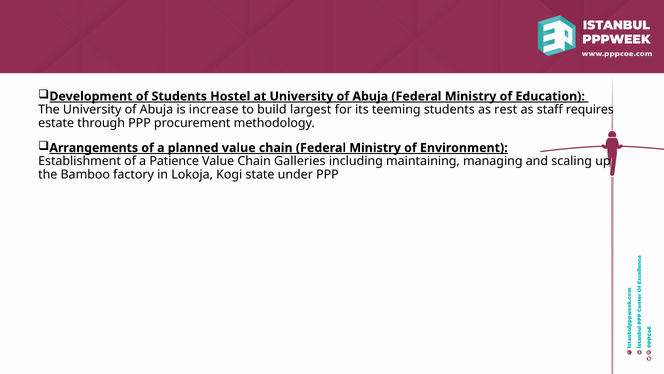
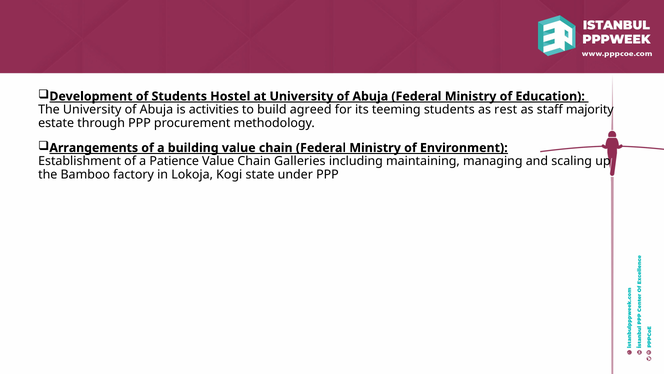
increase: increase -> activities (214, 110)
largest: largest -> agreed (311, 110)
requires: requires -> majority (590, 110)
planned: planned -> building (193, 148)
